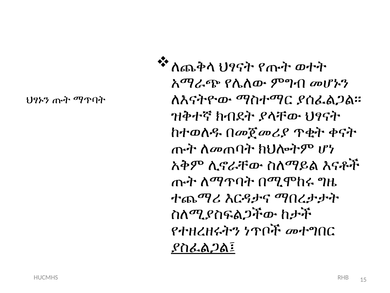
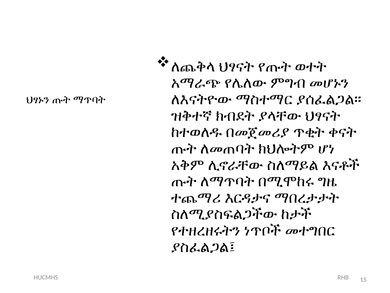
ያስፈልጋል፤ underline: present -> none (203, 247)
